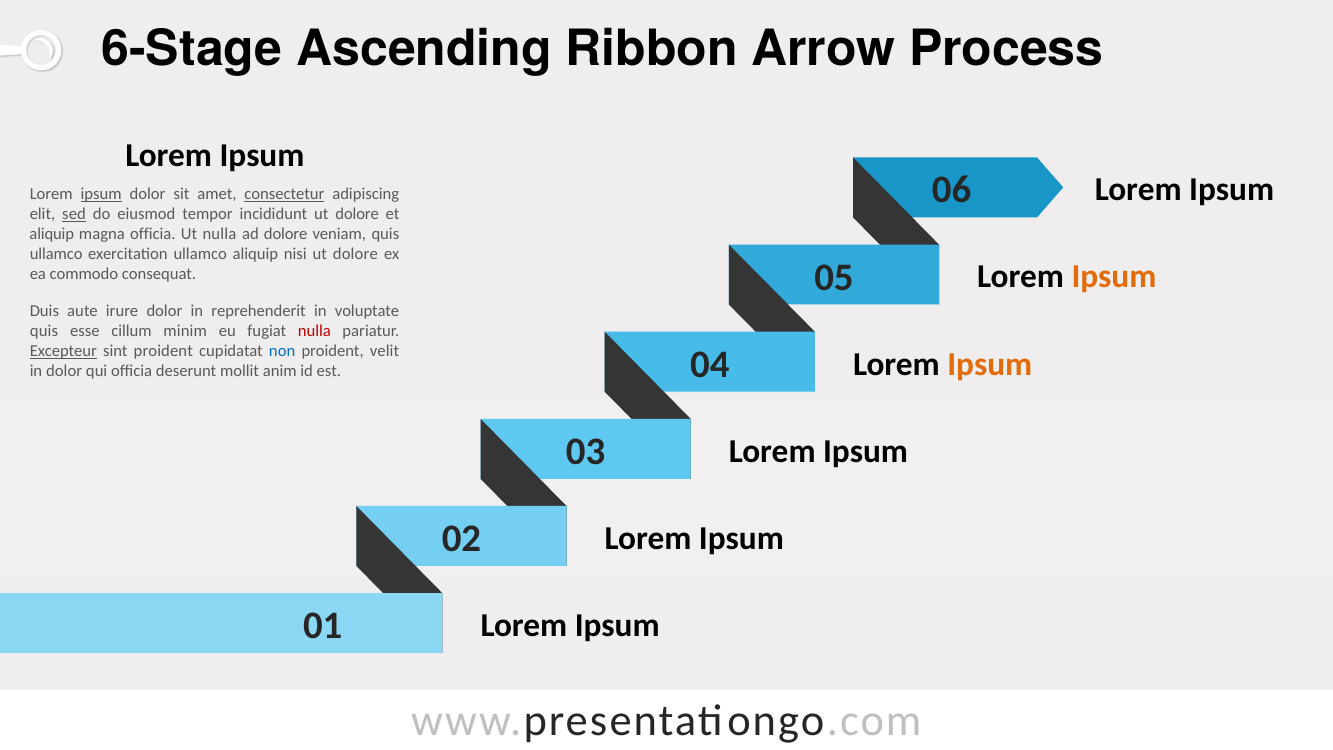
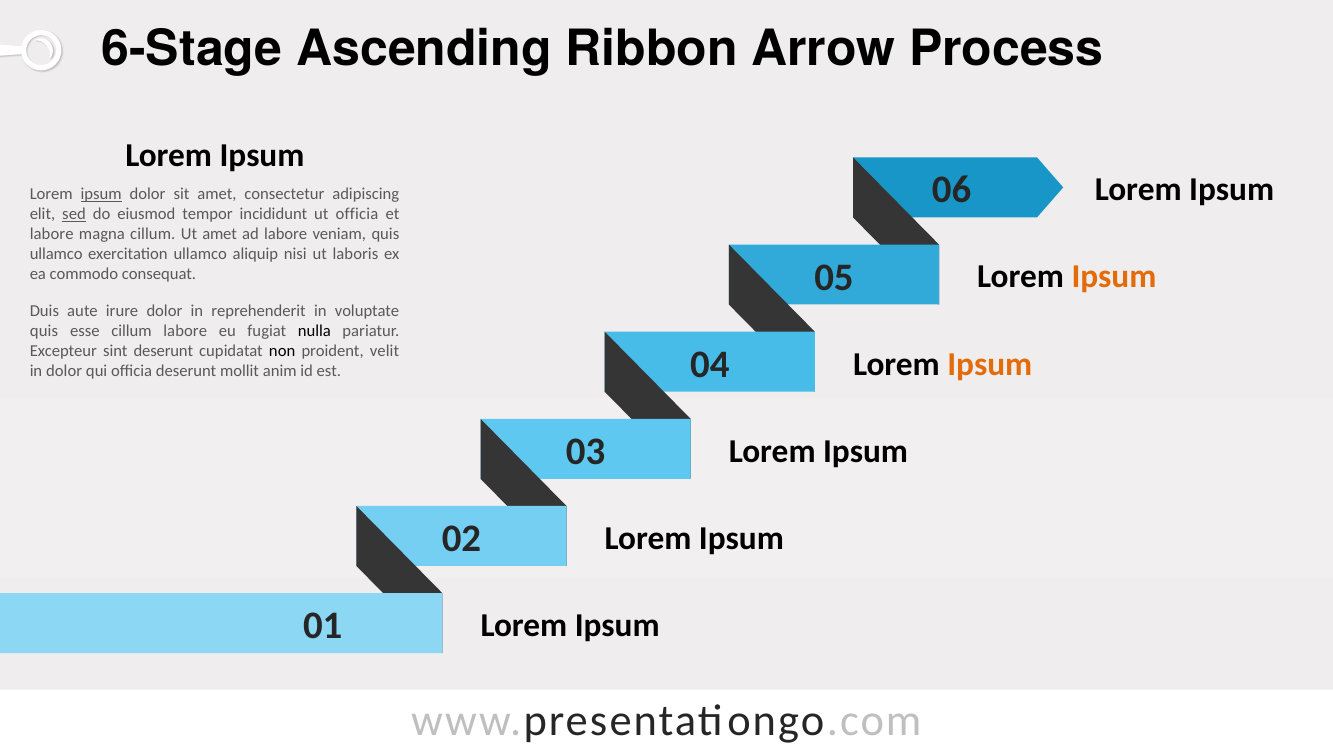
consectetur underline: present -> none (284, 194)
incididunt ut dolore: dolore -> officia (357, 214)
aliquip: aliquip -> labore (52, 234)
magna officia: officia -> cillum (153, 234)
Ut nulla: nulla -> amet (220, 234)
ad dolore: dolore -> labore (286, 234)
nisi ut dolore: dolore -> laboris (355, 254)
cillum minim: minim -> labore (185, 331)
nulla colour: red -> black (314, 331)
Excepteur underline: present -> none (63, 351)
sint proident: proident -> deserunt (163, 351)
non colour: blue -> black (282, 351)
